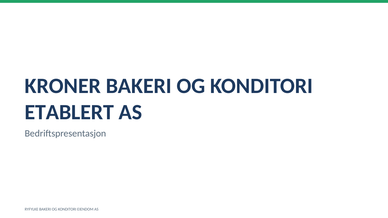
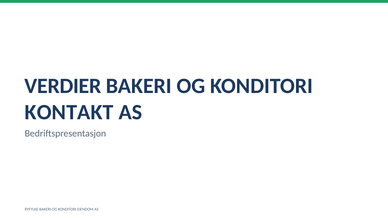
KRONER: KRONER -> VERDIER (63, 86)
ETABLERT: ETABLERT -> KONTAKT (69, 112)
